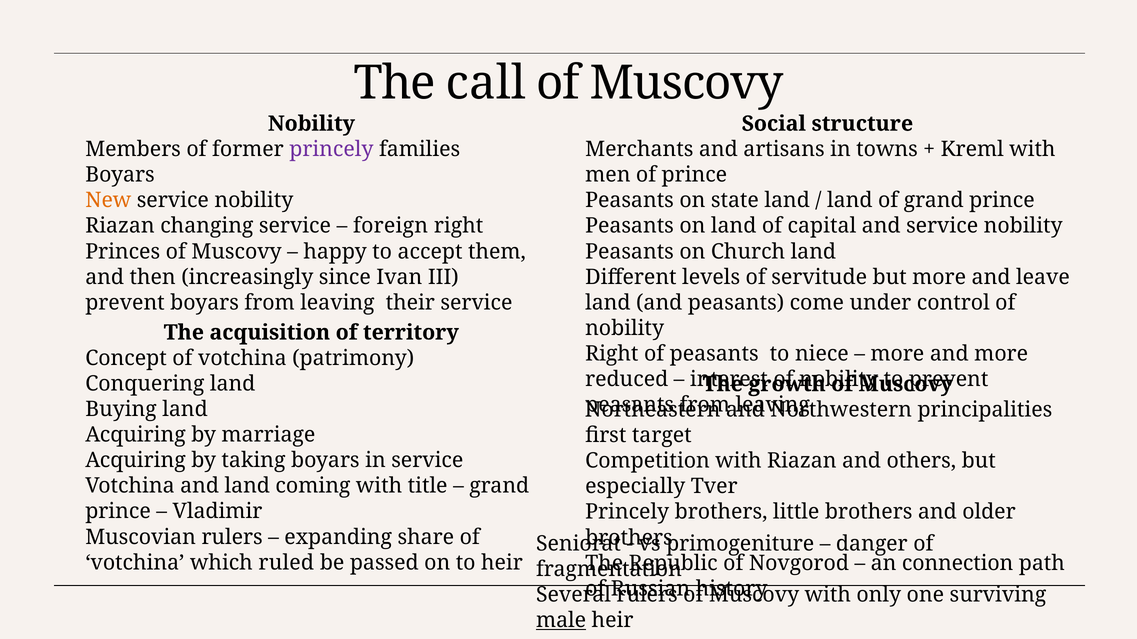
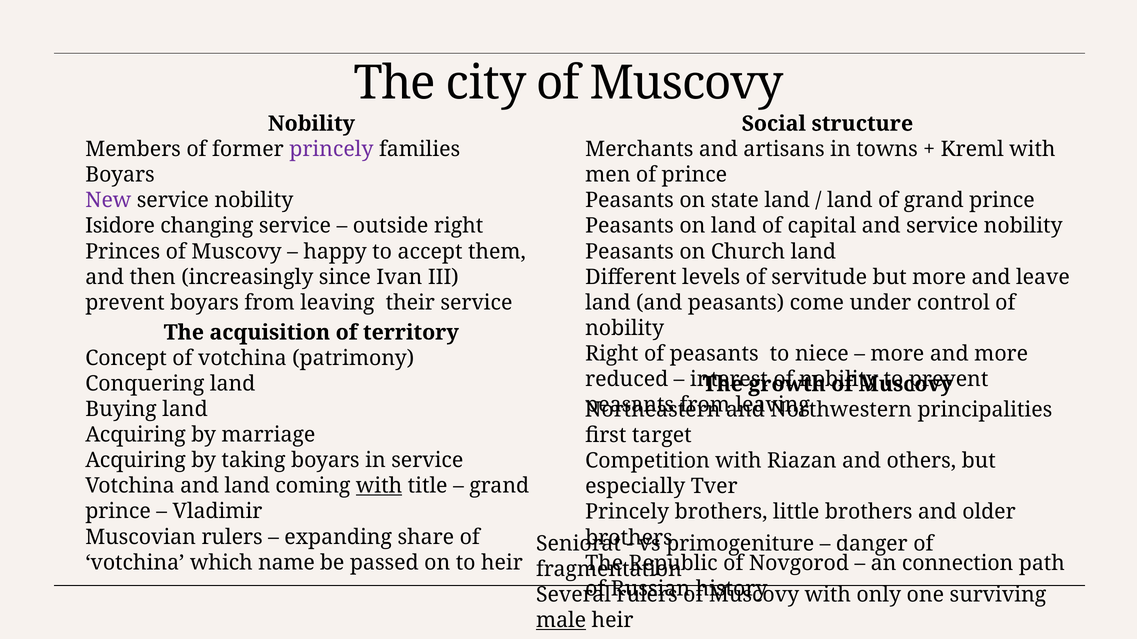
call: call -> city (486, 83)
New colour: orange -> purple (108, 201)
Riazan: Riazan -> Isidore (120, 226)
foreign: foreign -> outside (391, 226)
with underline: none -> present (379, 486)
ruled: ruled -> name (286, 563)
